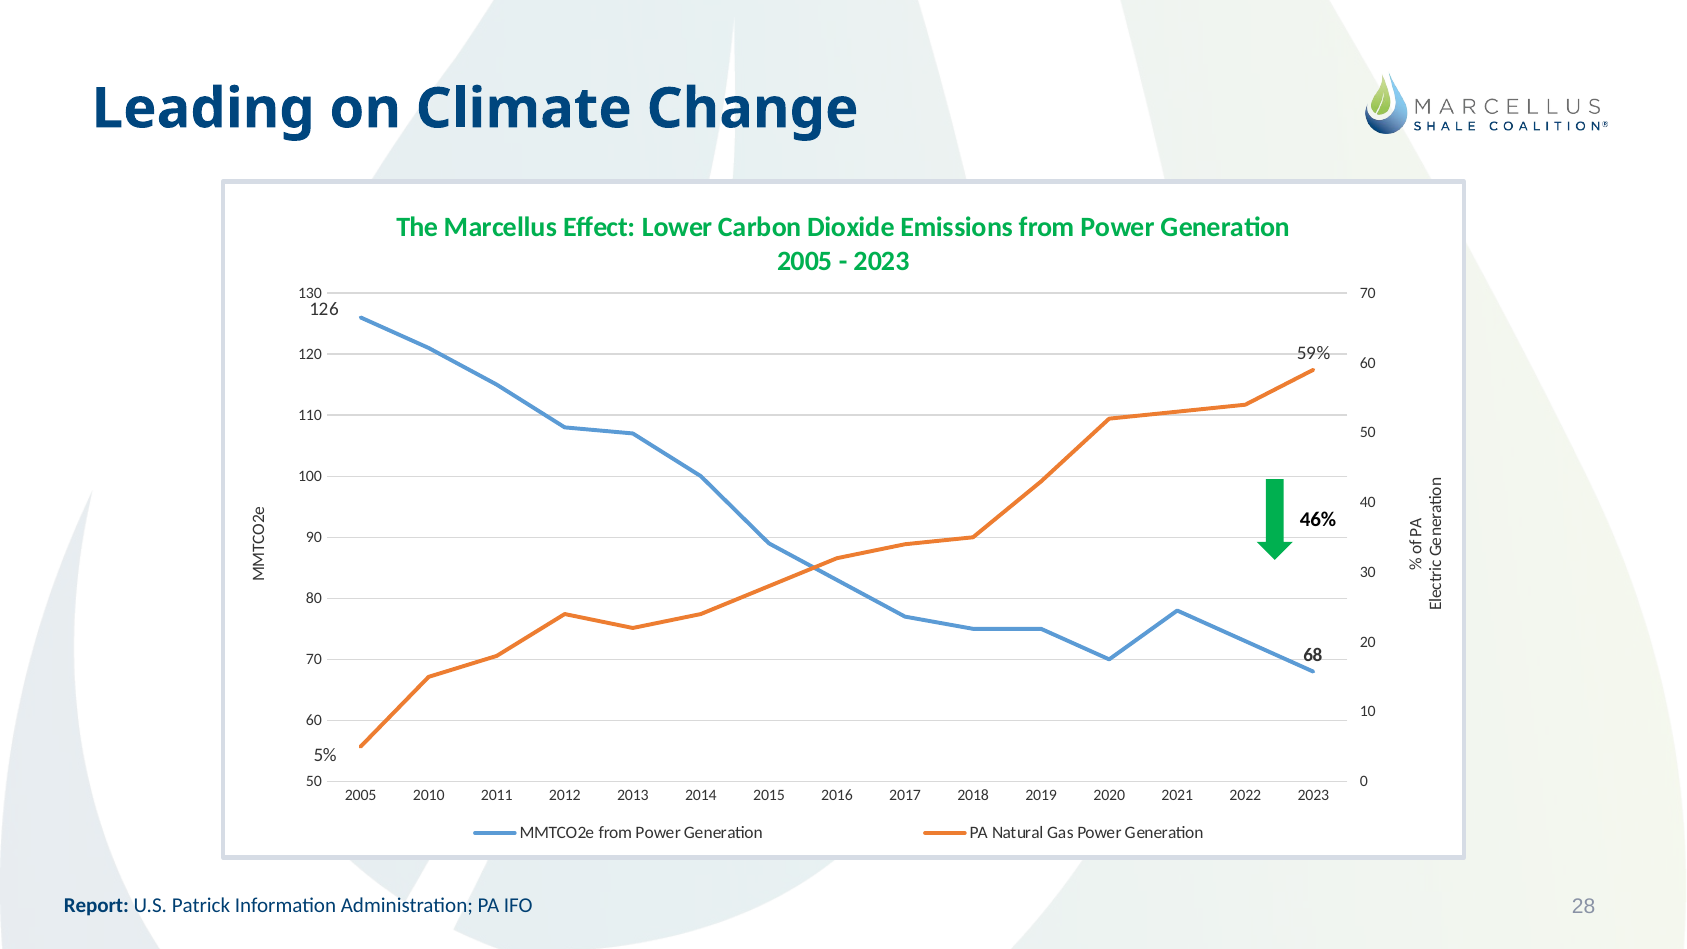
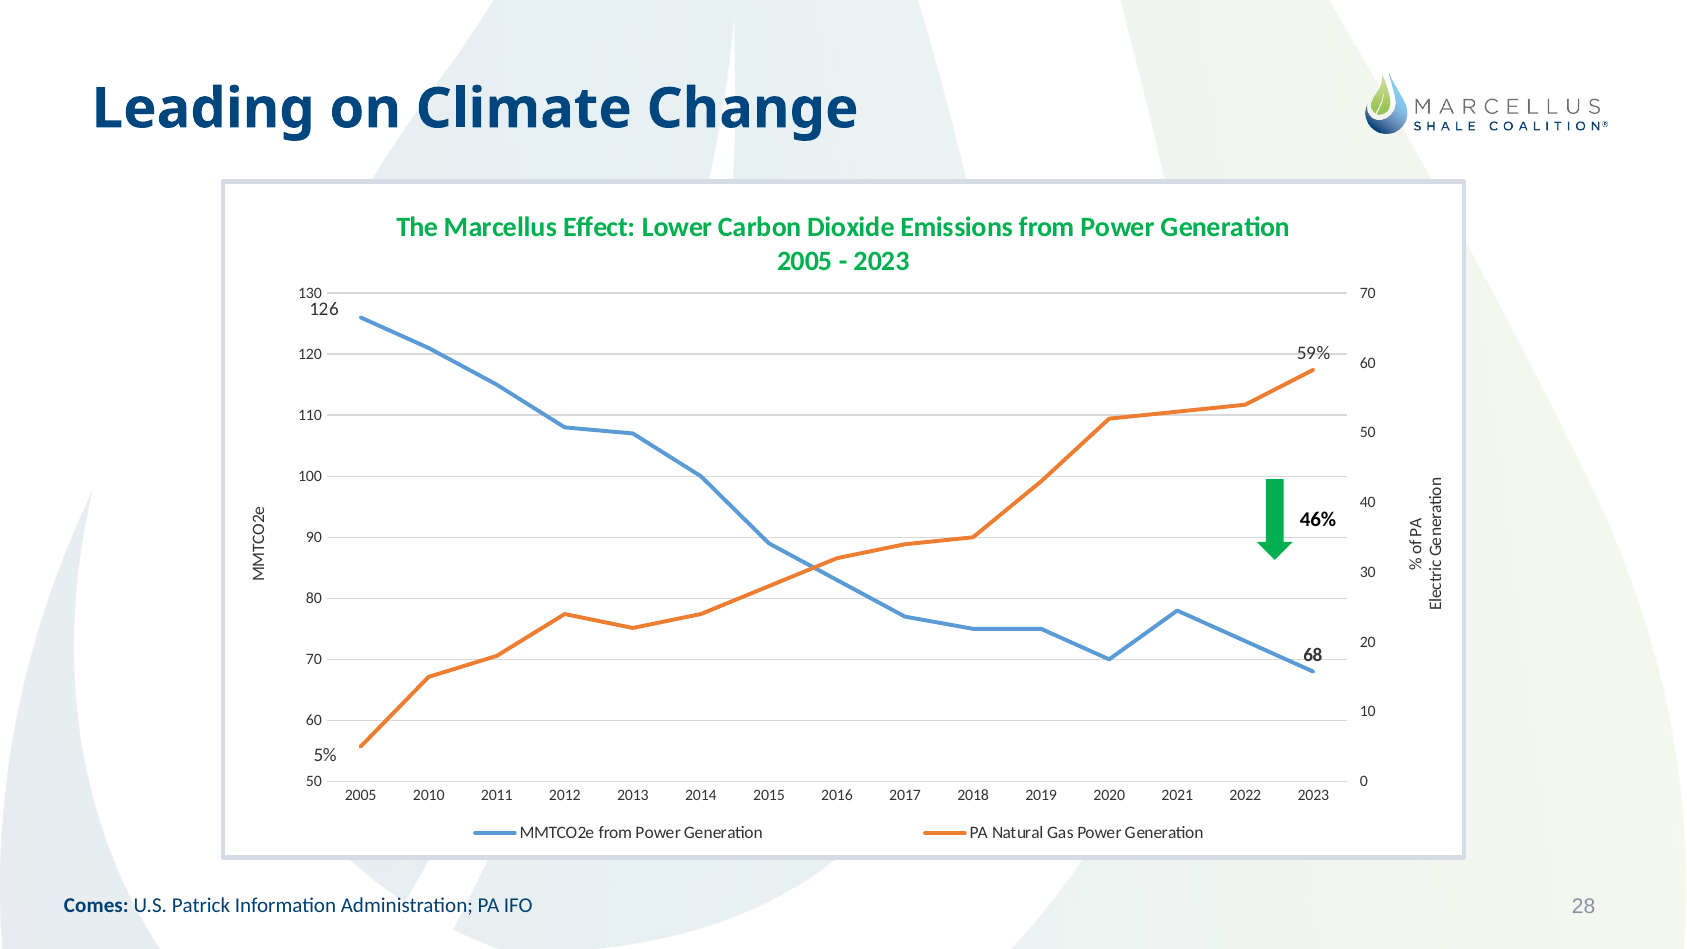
Report: Report -> Comes (96, 906)
